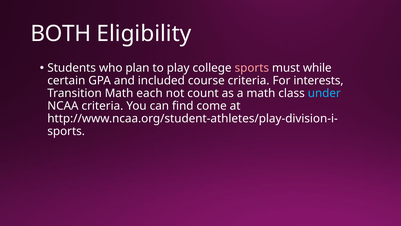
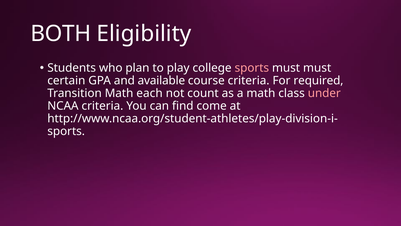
must while: while -> must (317, 68)
included: included -> available (161, 80)
interests: interests -> required (318, 80)
under colour: light blue -> pink (324, 93)
